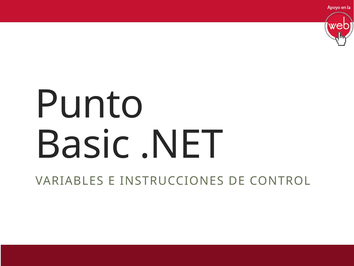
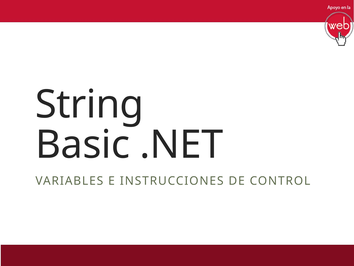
Punto: Punto -> String (90, 105)
